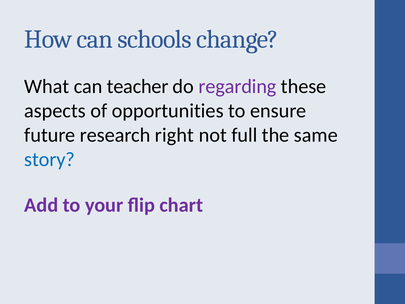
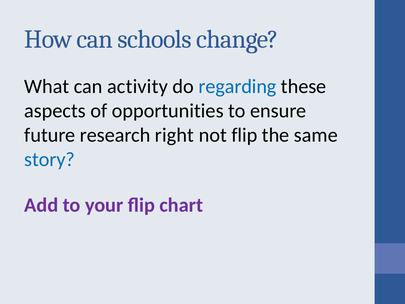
teacher: teacher -> activity (137, 86)
regarding colour: purple -> blue (237, 86)
not full: full -> flip (244, 135)
